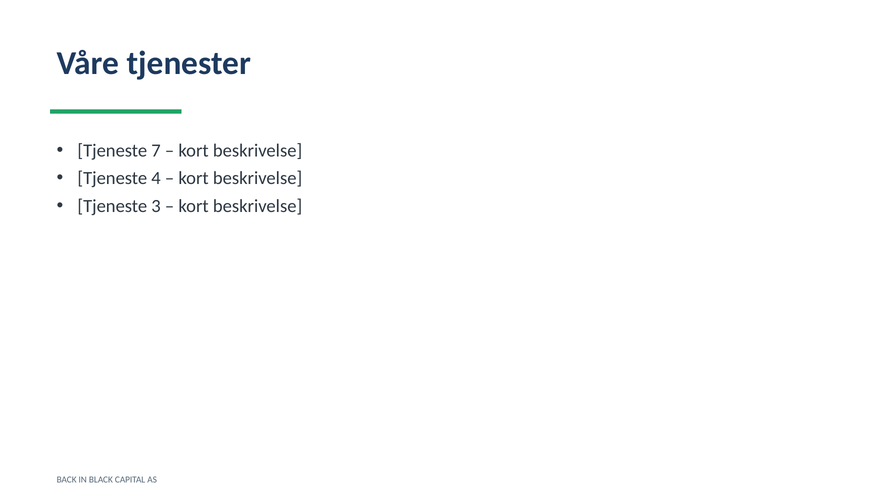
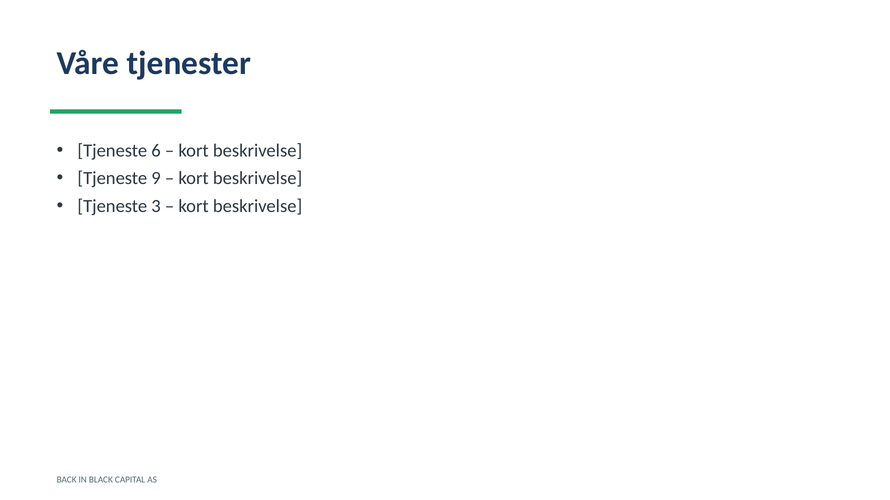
7: 7 -> 6 (156, 151)
4: 4 -> 9 (156, 179)
